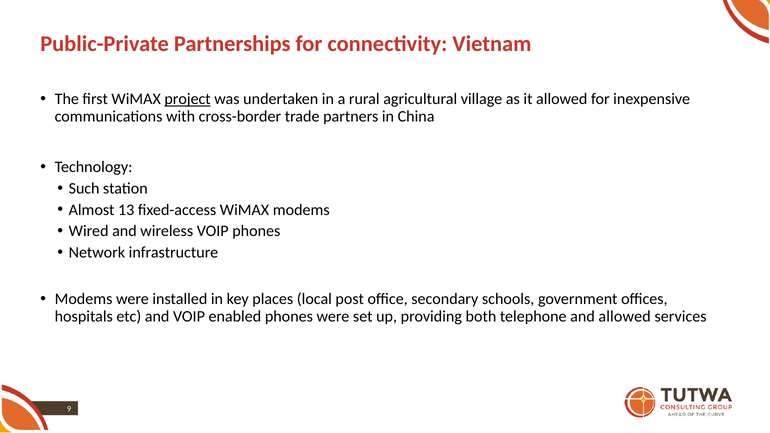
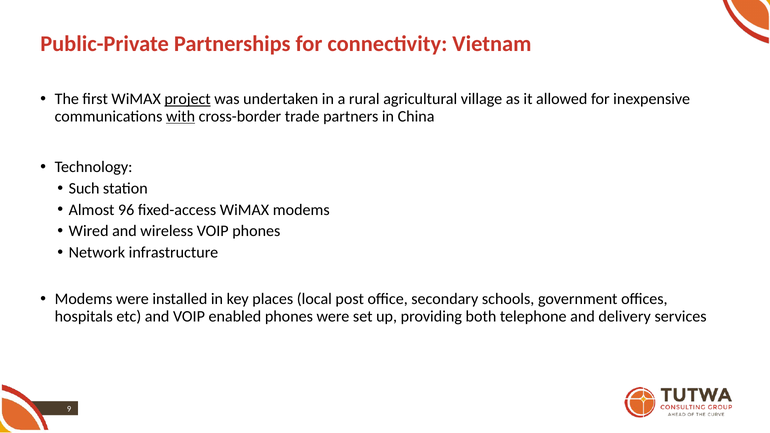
with underline: none -> present (181, 116)
13: 13 -> 96 (126, 210)
and allowed: allowed -> delivery (625, 317)
